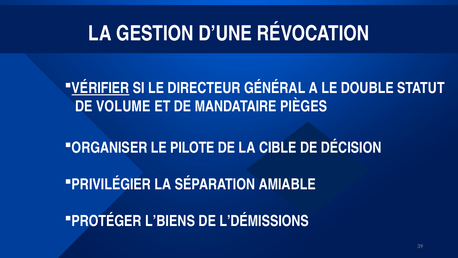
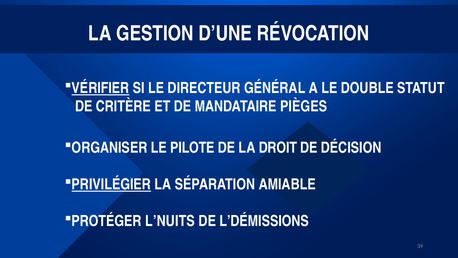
VOLUME: VOLUME -> CRITÈRE (123, 106)
CIBLE: CIBLE -> DROIT (278, 148)
PRIVILÉGIER underline: none -> present (111, 184)
L’BIENS: L’BIENS -> L’NUITS (170, 221)
